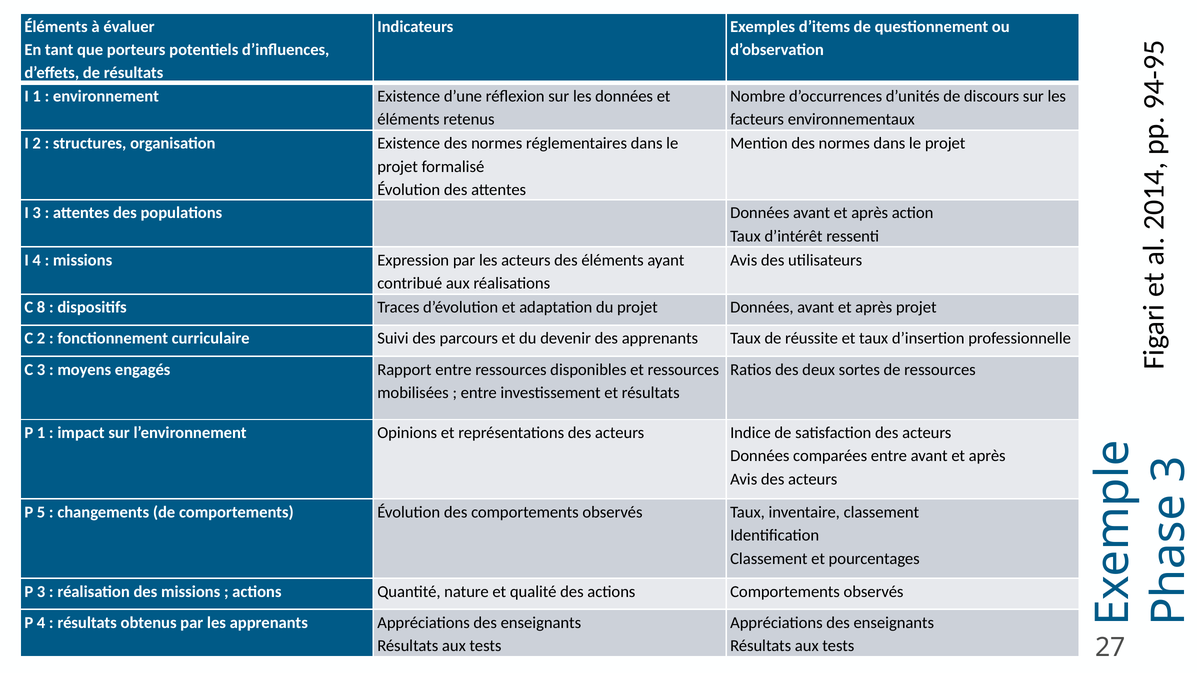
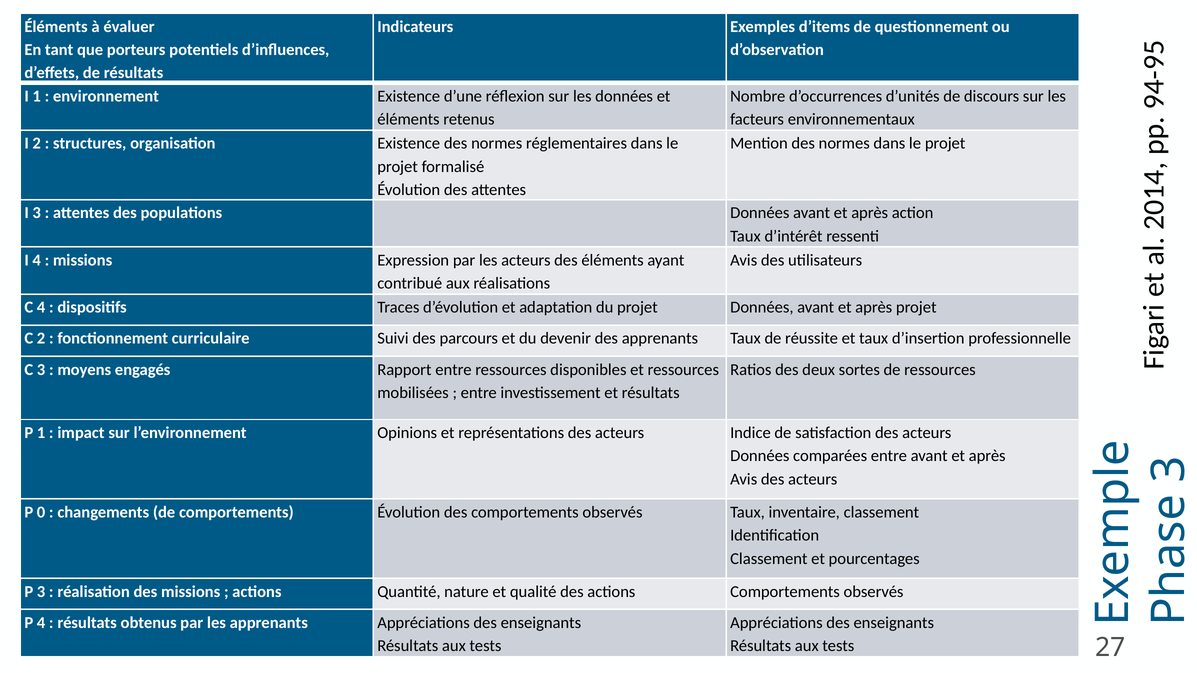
C 8: 8 -> 4 (41, 308)
P 5: 5 -> 0 (41, 512)
